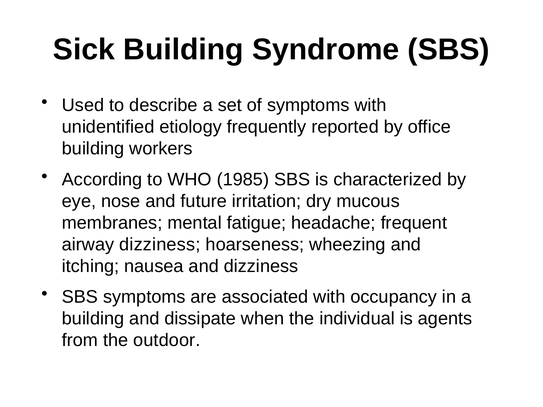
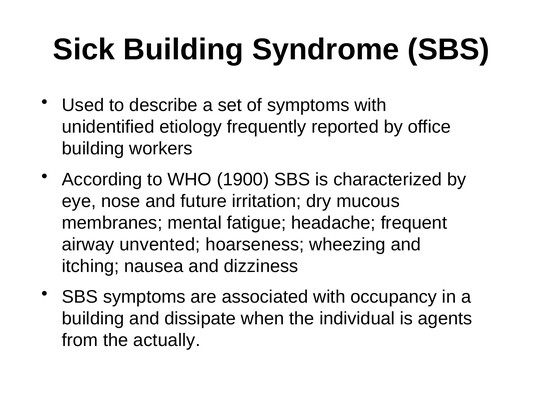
1985: 1985 -> 1900 (243, 179)
airway dizziness: dizziness -> unvented (160, 245)
outdoor: outdoor -> actually (167, 341)
